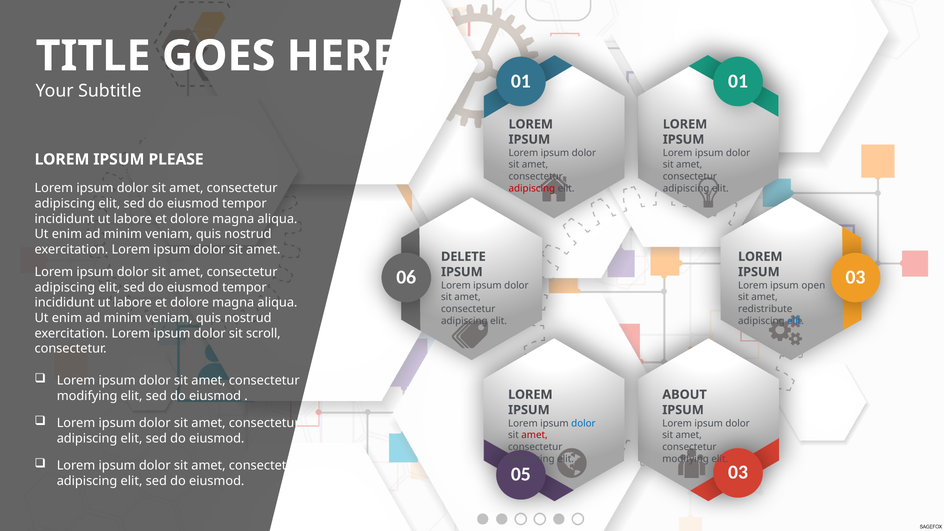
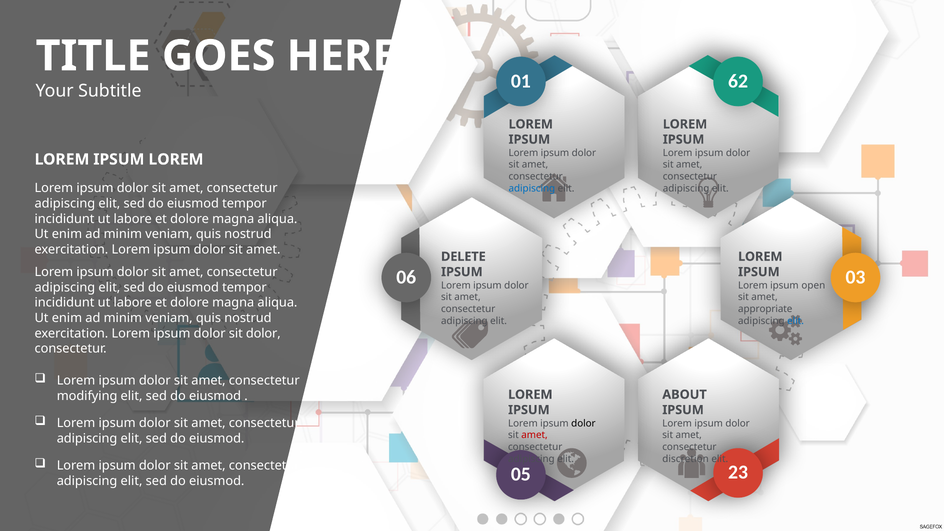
01 01: 01 -> 62 (738, 81)
PLEASE: PLEASE -> LOREM (176, 159)
adipiscing colour: red -> blue (532, 188)
redistribute: redistribute -> appropriate (765, 309)
sit scroll: scroll -> dolor (263, 333)
dolor colour: blue -> black (583, 423)
modifying: modifying -> discretion (686, 459)
05 03: 03 -> 23 (738, 472)
